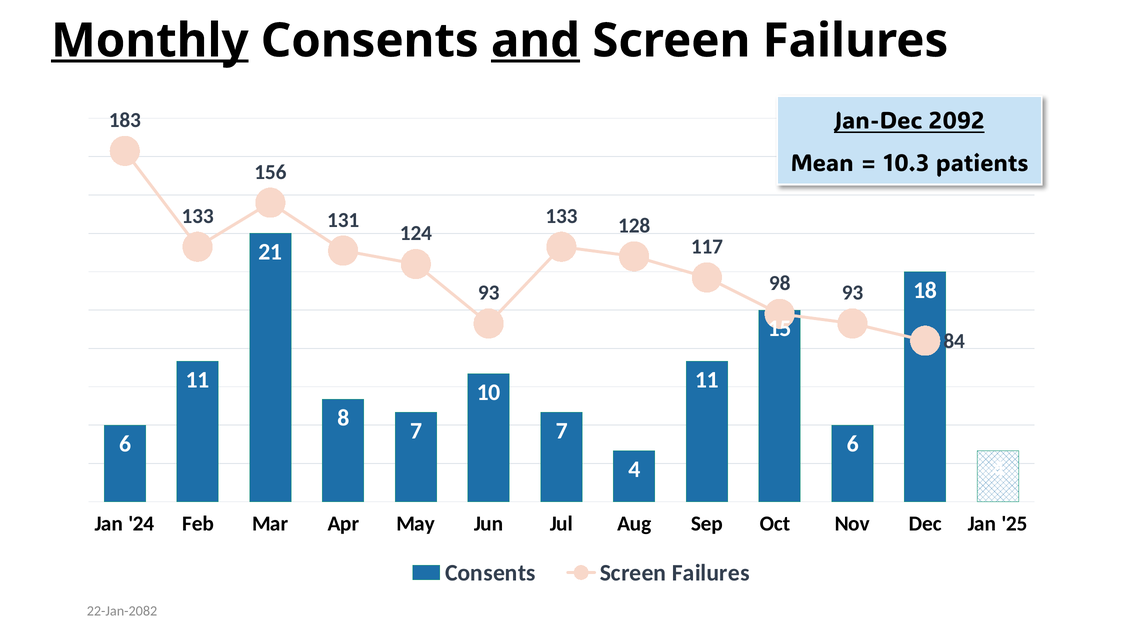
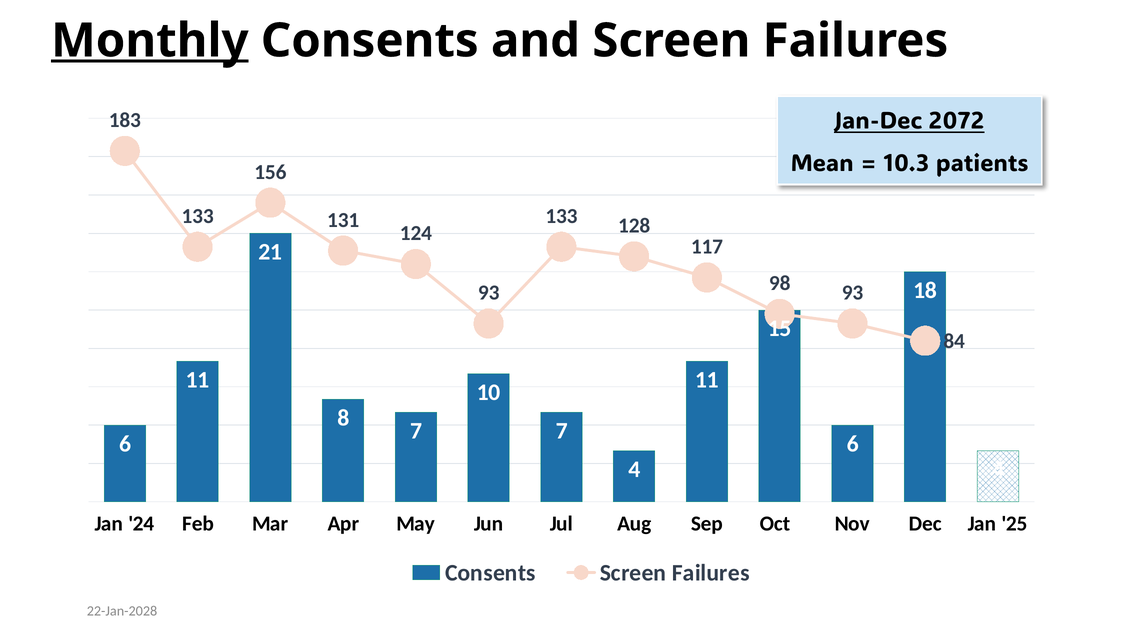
and underline: present -> none (536, 41)
2092: 2092 -> 2072 (957, 121)
22-Jan-2082: 22-Jan-2082 -> 22-Jan-2028 (122, 611)
